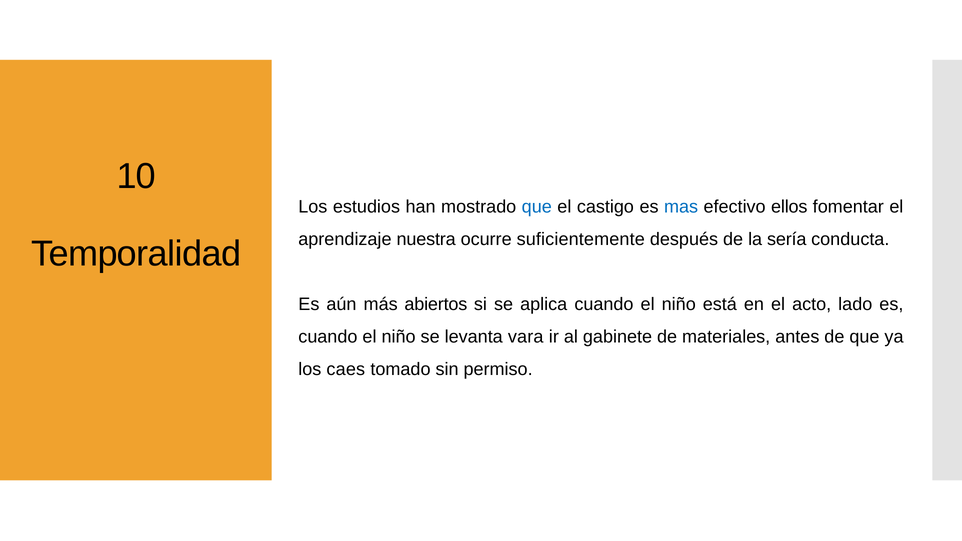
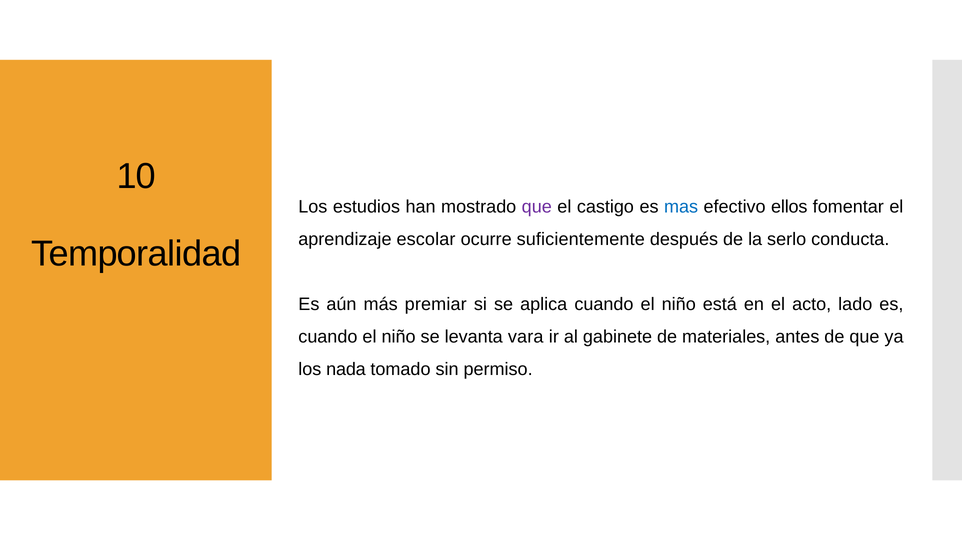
que colour: blue -> purple (537, 207)
nuestra: nuestra -> escolar (426, 239)
sería: sería -> serlo (787, 239)
abiertos: abiertos -> premiar (436, 304)
caes: caes -> nada (346, 369)
